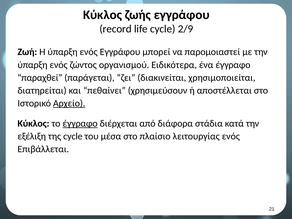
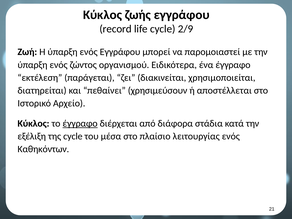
παραχθεί: παραχθεί -> εκτέλεση (40, 78)
Αρχείο underline: present -> none (69, 103)
Επιβάλλεται: Επιβάλλεται -> Καθηκόντων (43, 149)
